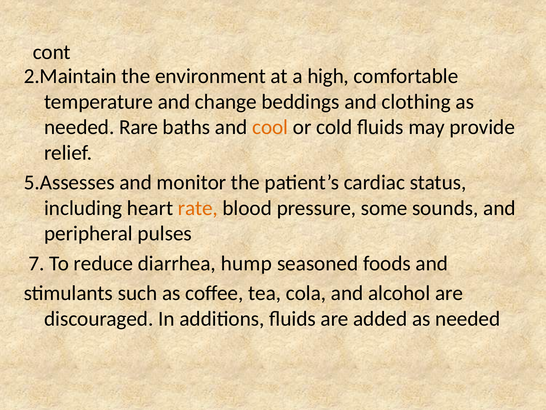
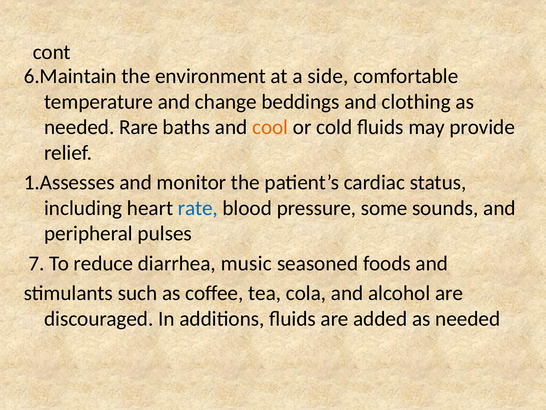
2.Maintain: 2.Maintain -> 6.Maintain (70, 76)
high: high -> side (328, 76)
5.Assesses: 5.Assesses -> 1.Assesses (69, 182)
rate colour: orange -> blue (198, 208)
hump: hump -> music (246, 263)
